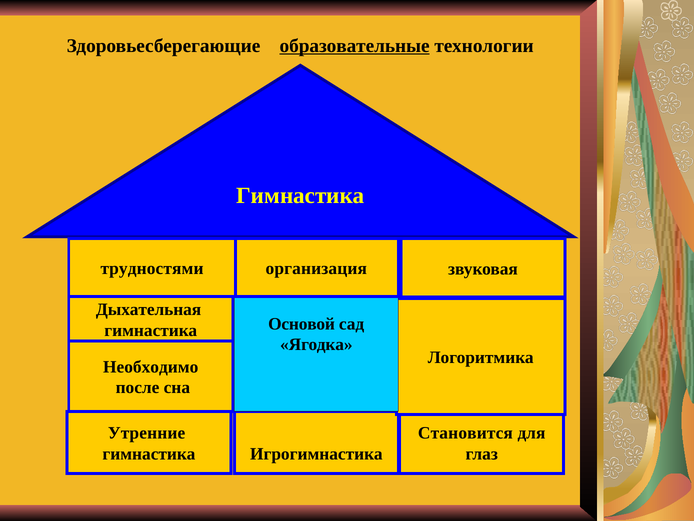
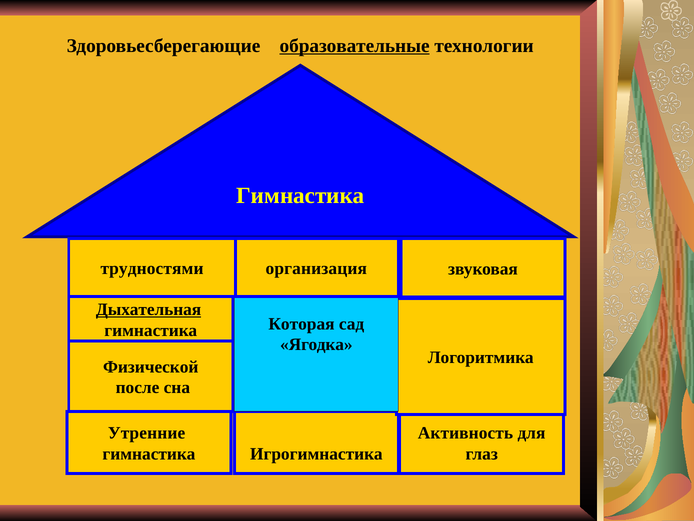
Дыхательная underline: none -> present (149, 309)
Основой: Основой -> Которая (301, 324)
Необходимо: Необходимо -> Физической (151, 367)
Становится: Становится -> Активность (465, 433)
